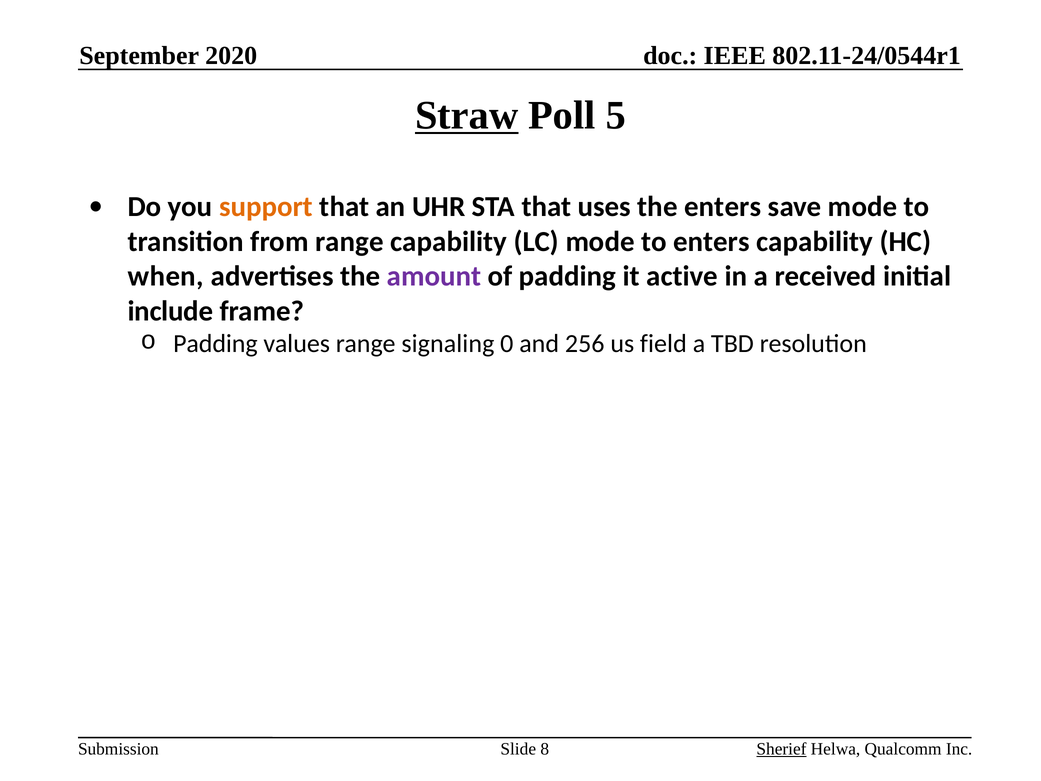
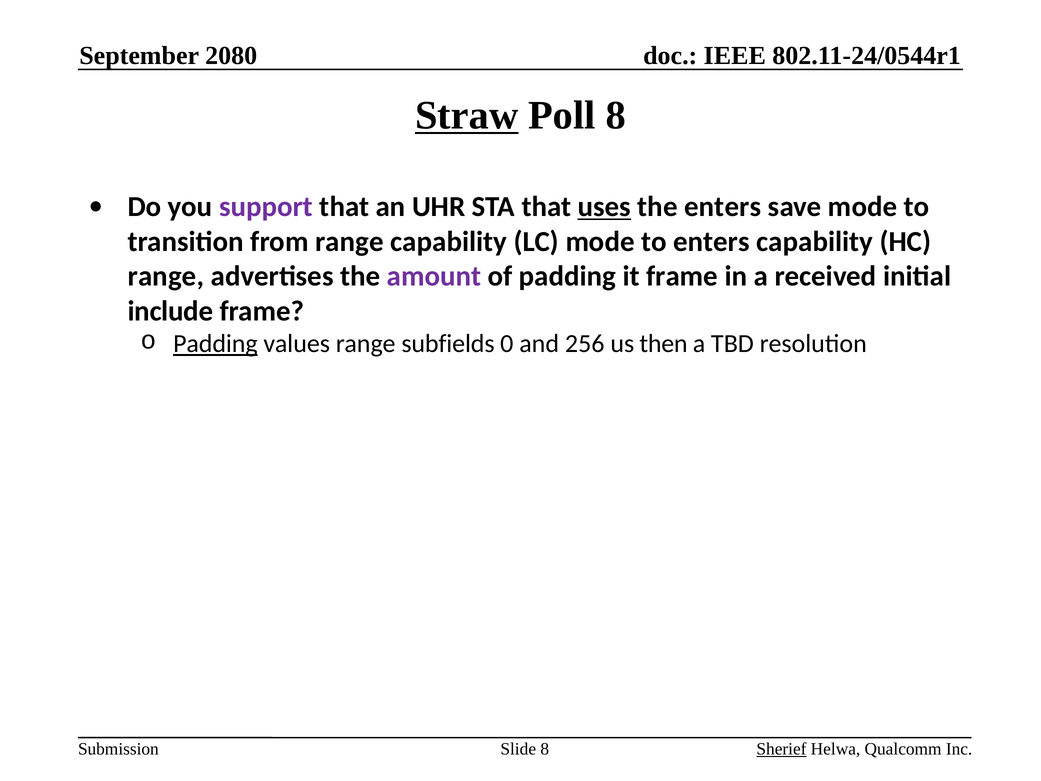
2020: 2020 -> 2080 (231, 56)
Poll 5: 5 -> 8 (616, 116)
support colour: orange -> purple (266, 207)
uses underline: none -> present (604, 207)
when: when -> range (166, 276)
it active: active -> frame (682, 276)
Padding underline: none -> present (215, 344)
signaling: signaling -> subfields (448, 344)
field: field -> then (664, 344)
